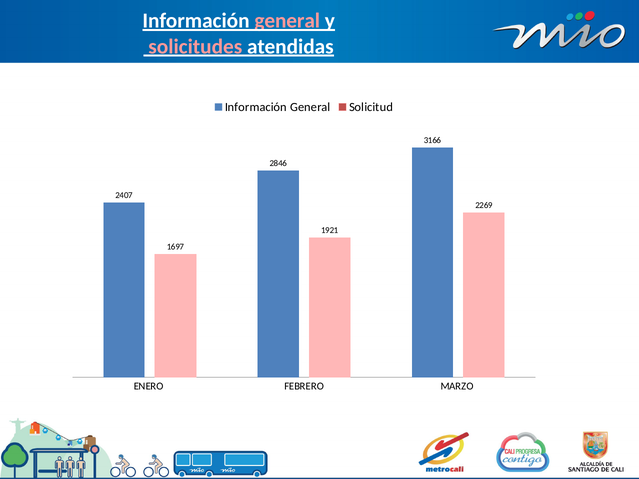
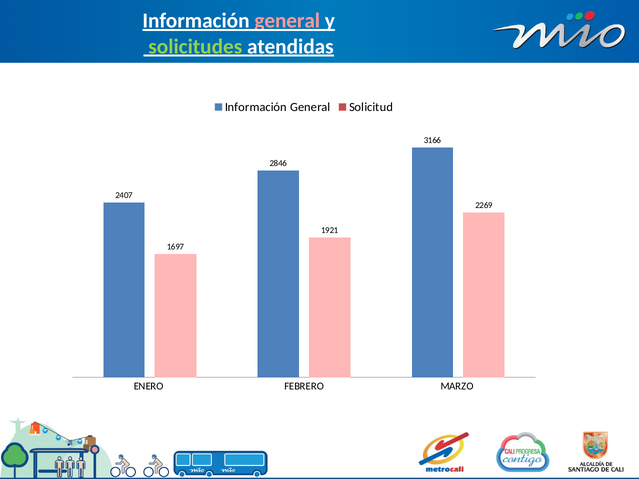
solicitudes colour: pink -> light green (195, 47)
